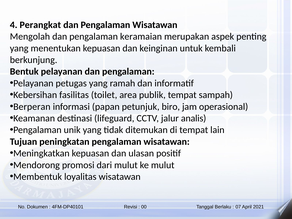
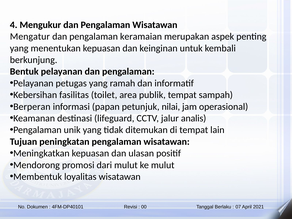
Perangkat: Perangkat -> Mengukur (40, 25)
Mengolah: Mengolah -> Mengatur (30, 37)
biro: biro -> nilai (171, 107)
